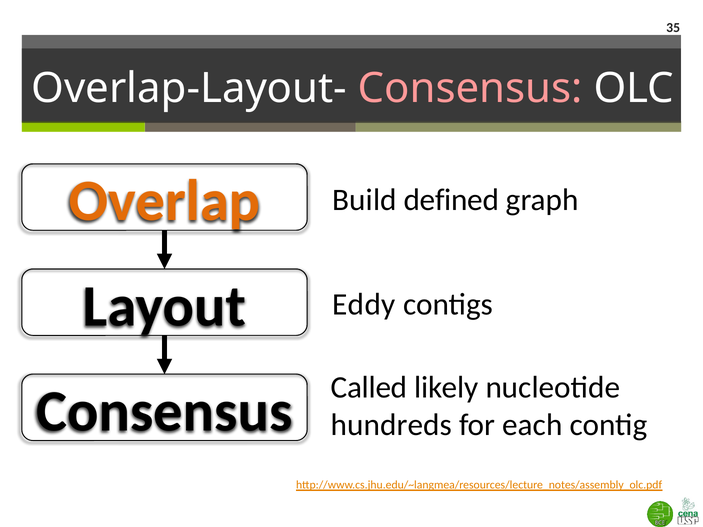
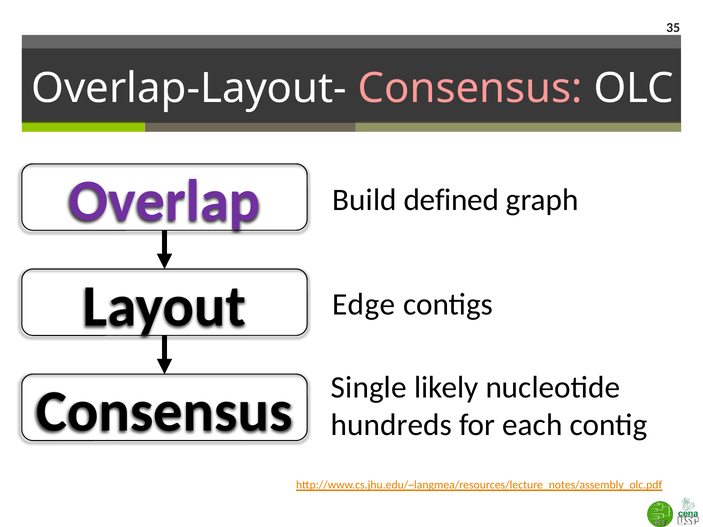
Overlap colour: orange -> purple (164, 201)
Eddy: Eddy -> Edge (364, 305)
Called: Called -> Single (369, 388)
